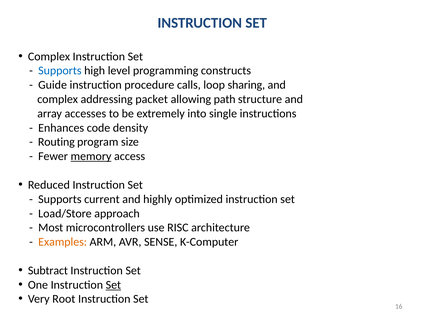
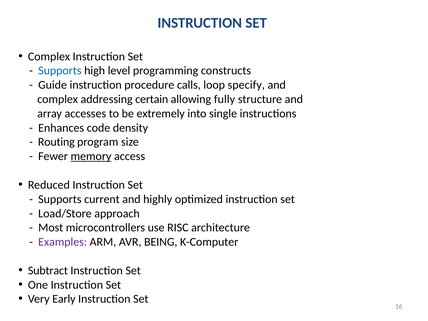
sharing: sharing -> specify (246, 85)
packet: packet -> certain (152, 99)
path: path -> fully (225, 99)
Examples colour: orange -> purple (63, 242)
SENSE: SENSE -> BEING (161, 242)
Set underline: present -> none (113, 285)
Root: Root -> Early (64, 299)
